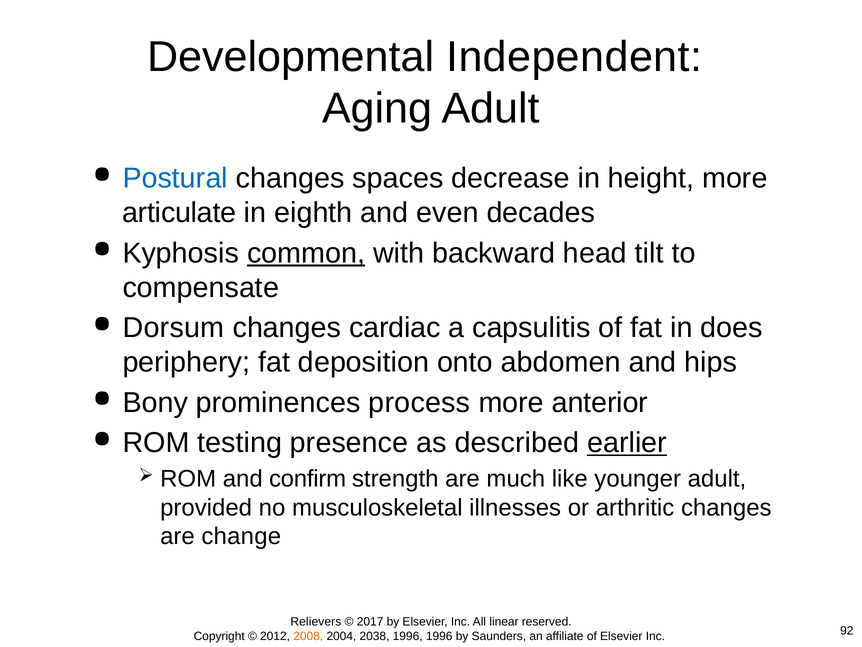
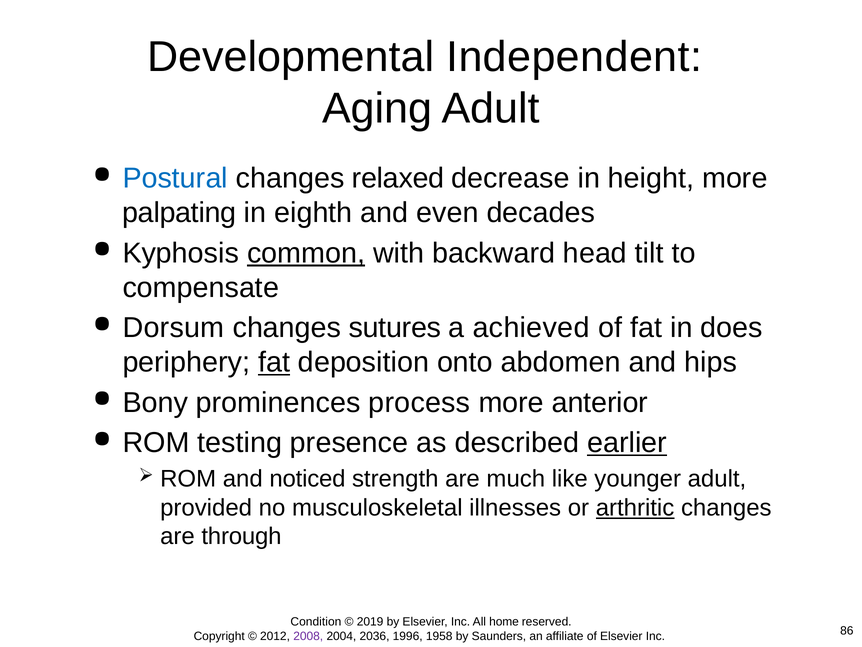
spaces: spaces -> relaxed (398, 178)
articulate: articulate -> palpating (179, 213)
cardiac: cardiac -> sutures (395, 328)
capsulitis: capsulitis -> achieved (531, 328)
fat underline: none -> present (274, 362)
confirm: confirm -> noticed (308, 479)
arthritic underline: none -> present (635, 507)
change: change -> through (241, 536)
Relievers: Relievers -> Condition (316, 621)
2017: 2017 -> 2019 (370, 621)
linear: linear -> home (504, 621)
2008 colour: orange -> purple (308, 636)
2038: 2038 -> 2036 (375, 636)
1996 1996: 1996 -> 1958 (439, 636)
92: 92 -> 86 (847, 630)
